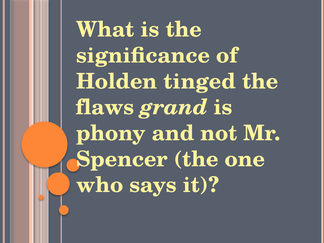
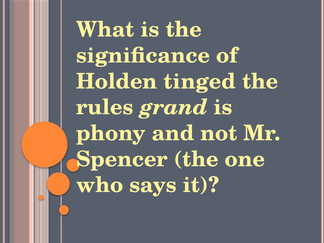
flaws: flaws -> rules (105, 107)
